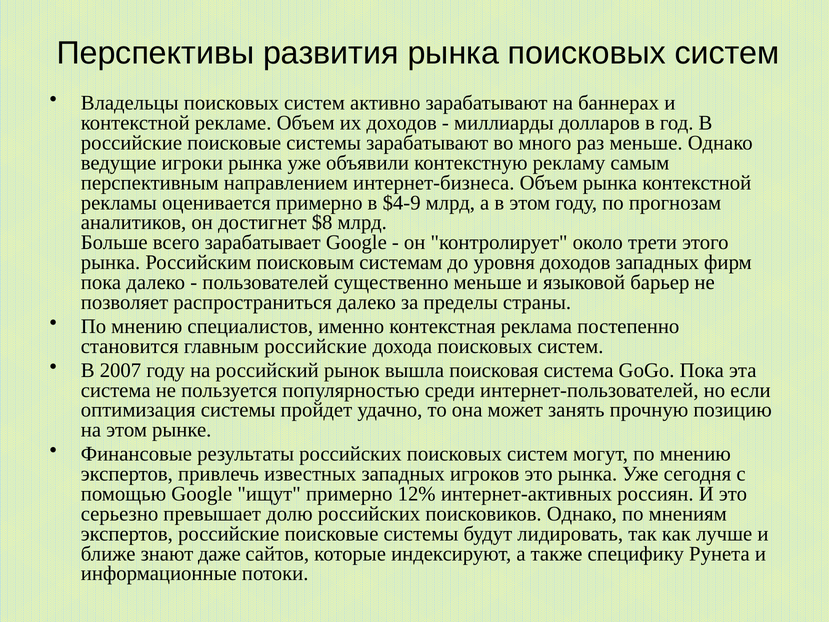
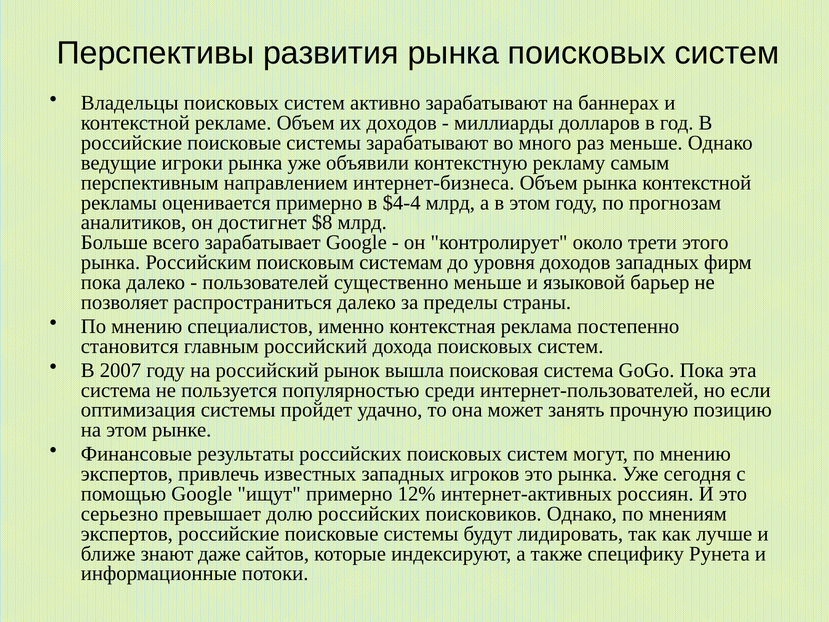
$4-9: $4-9 -> $4-4 (402, 203)
главным российские: российские -> российский (316, 346)
